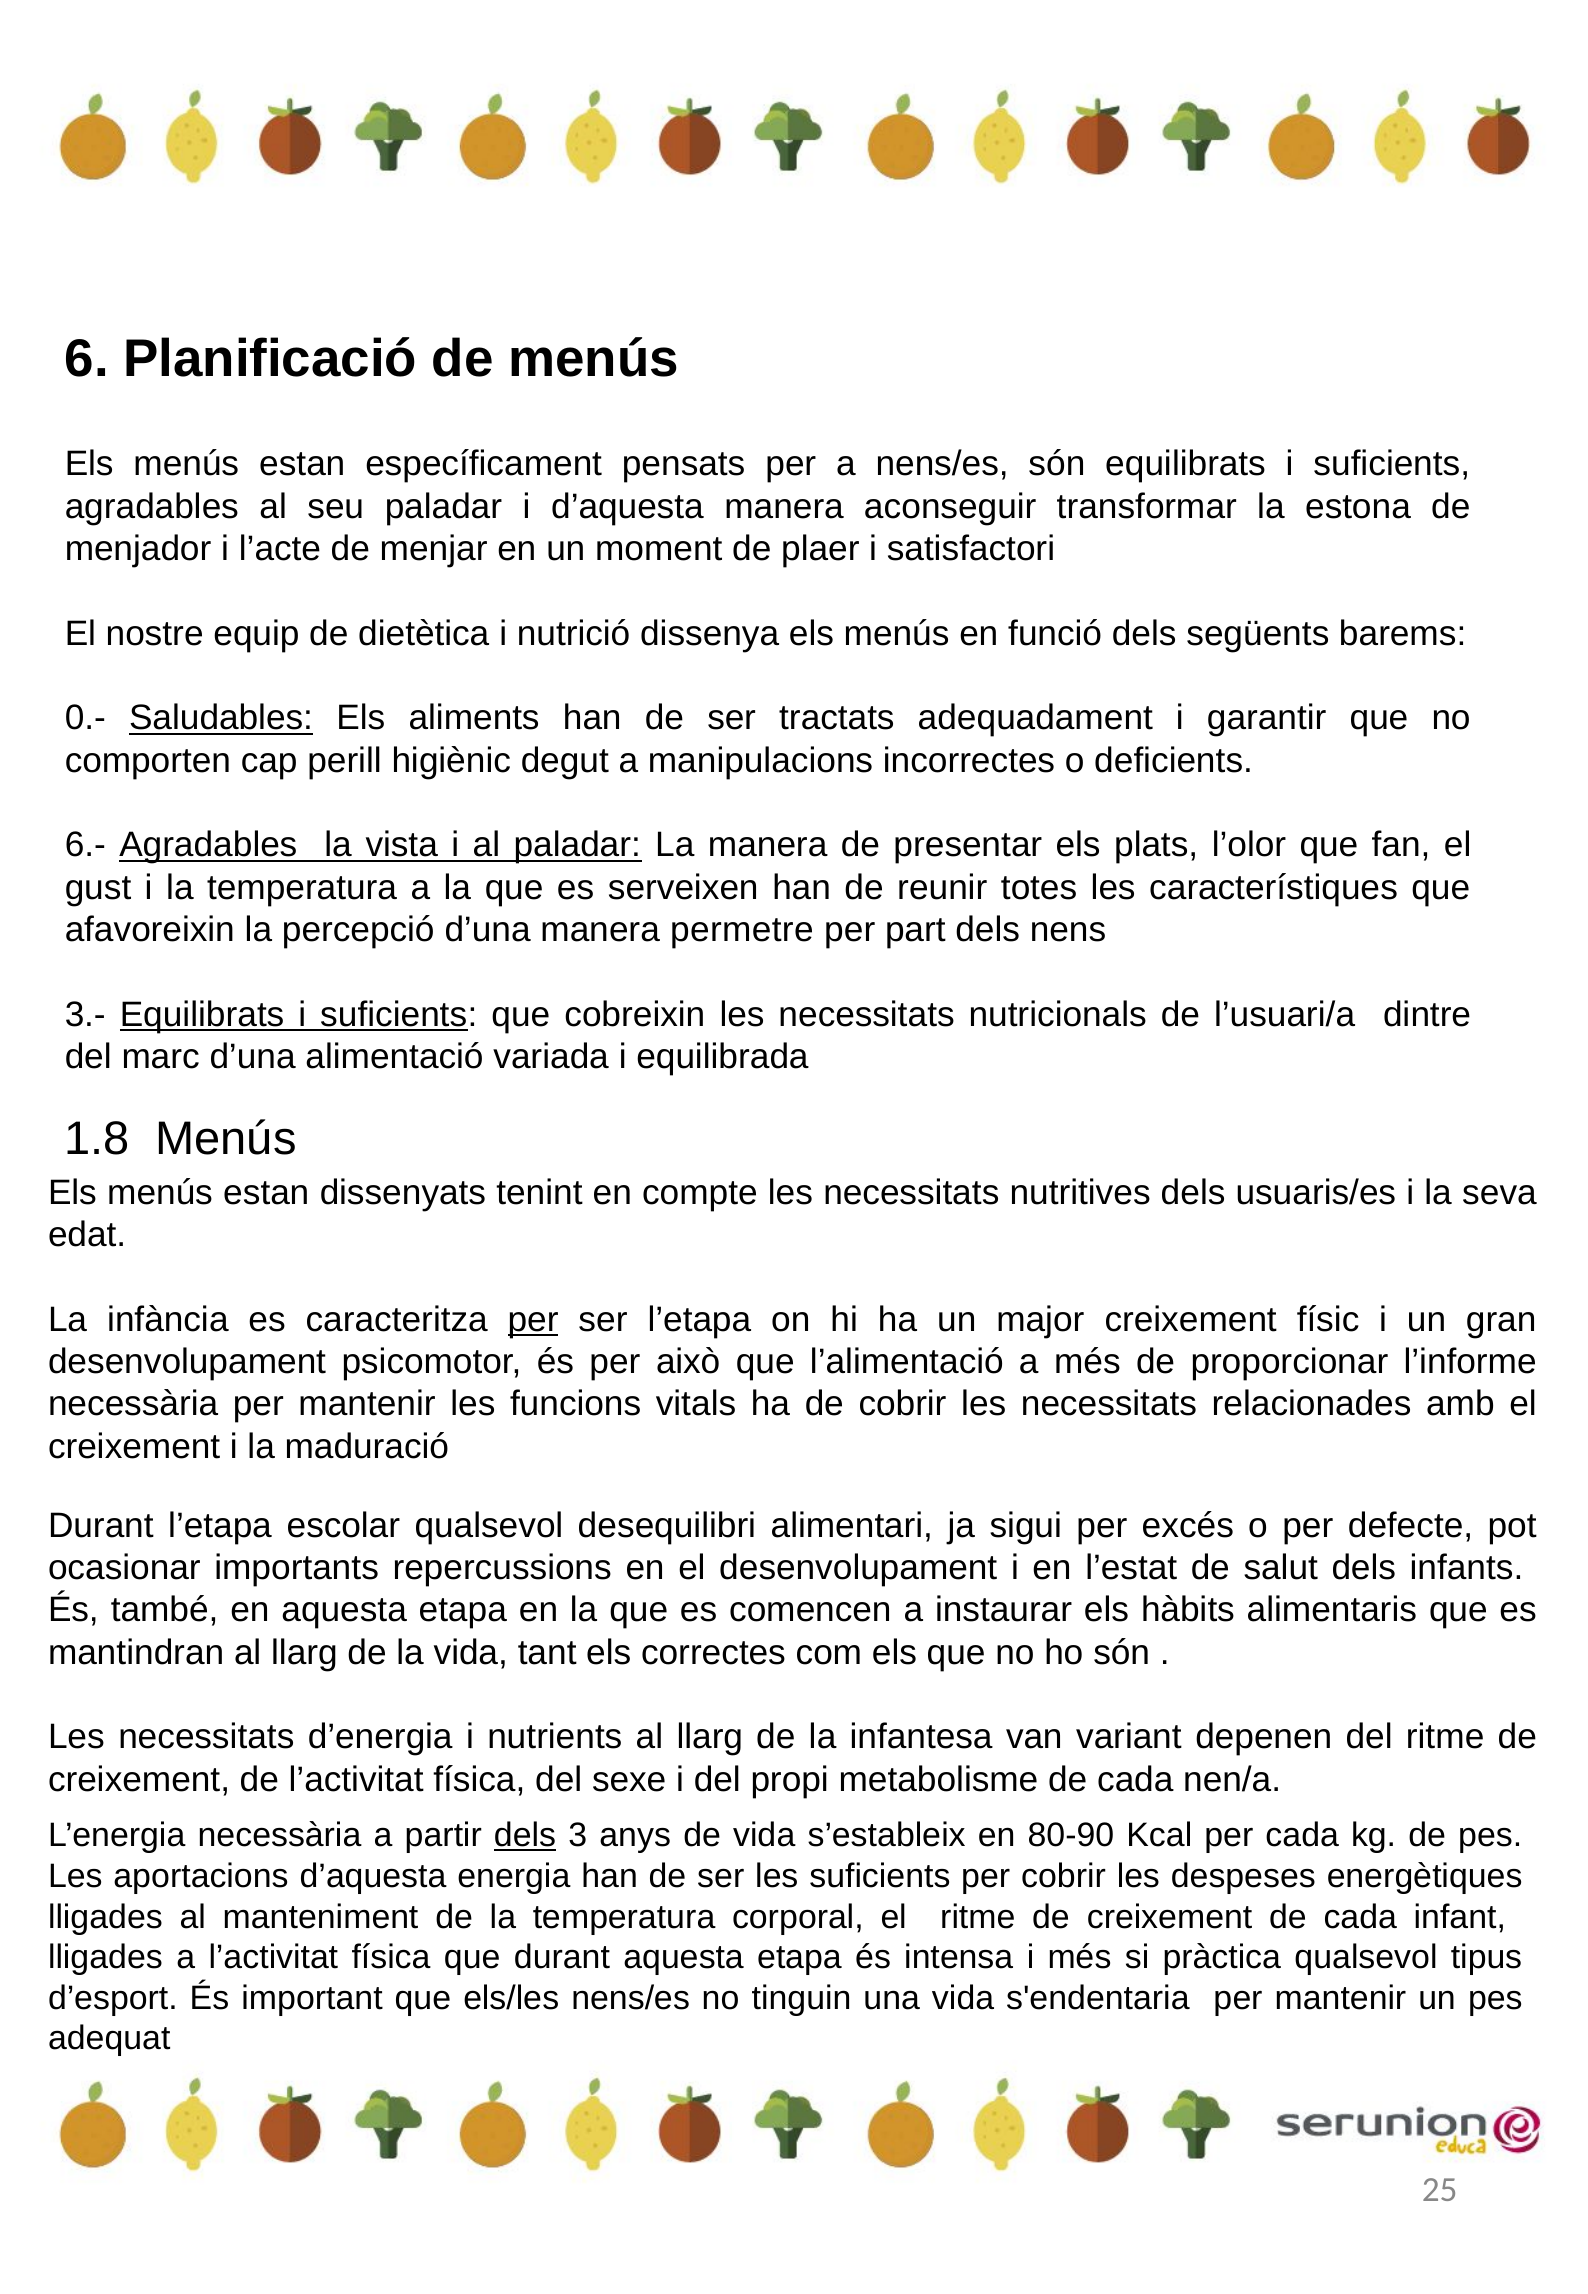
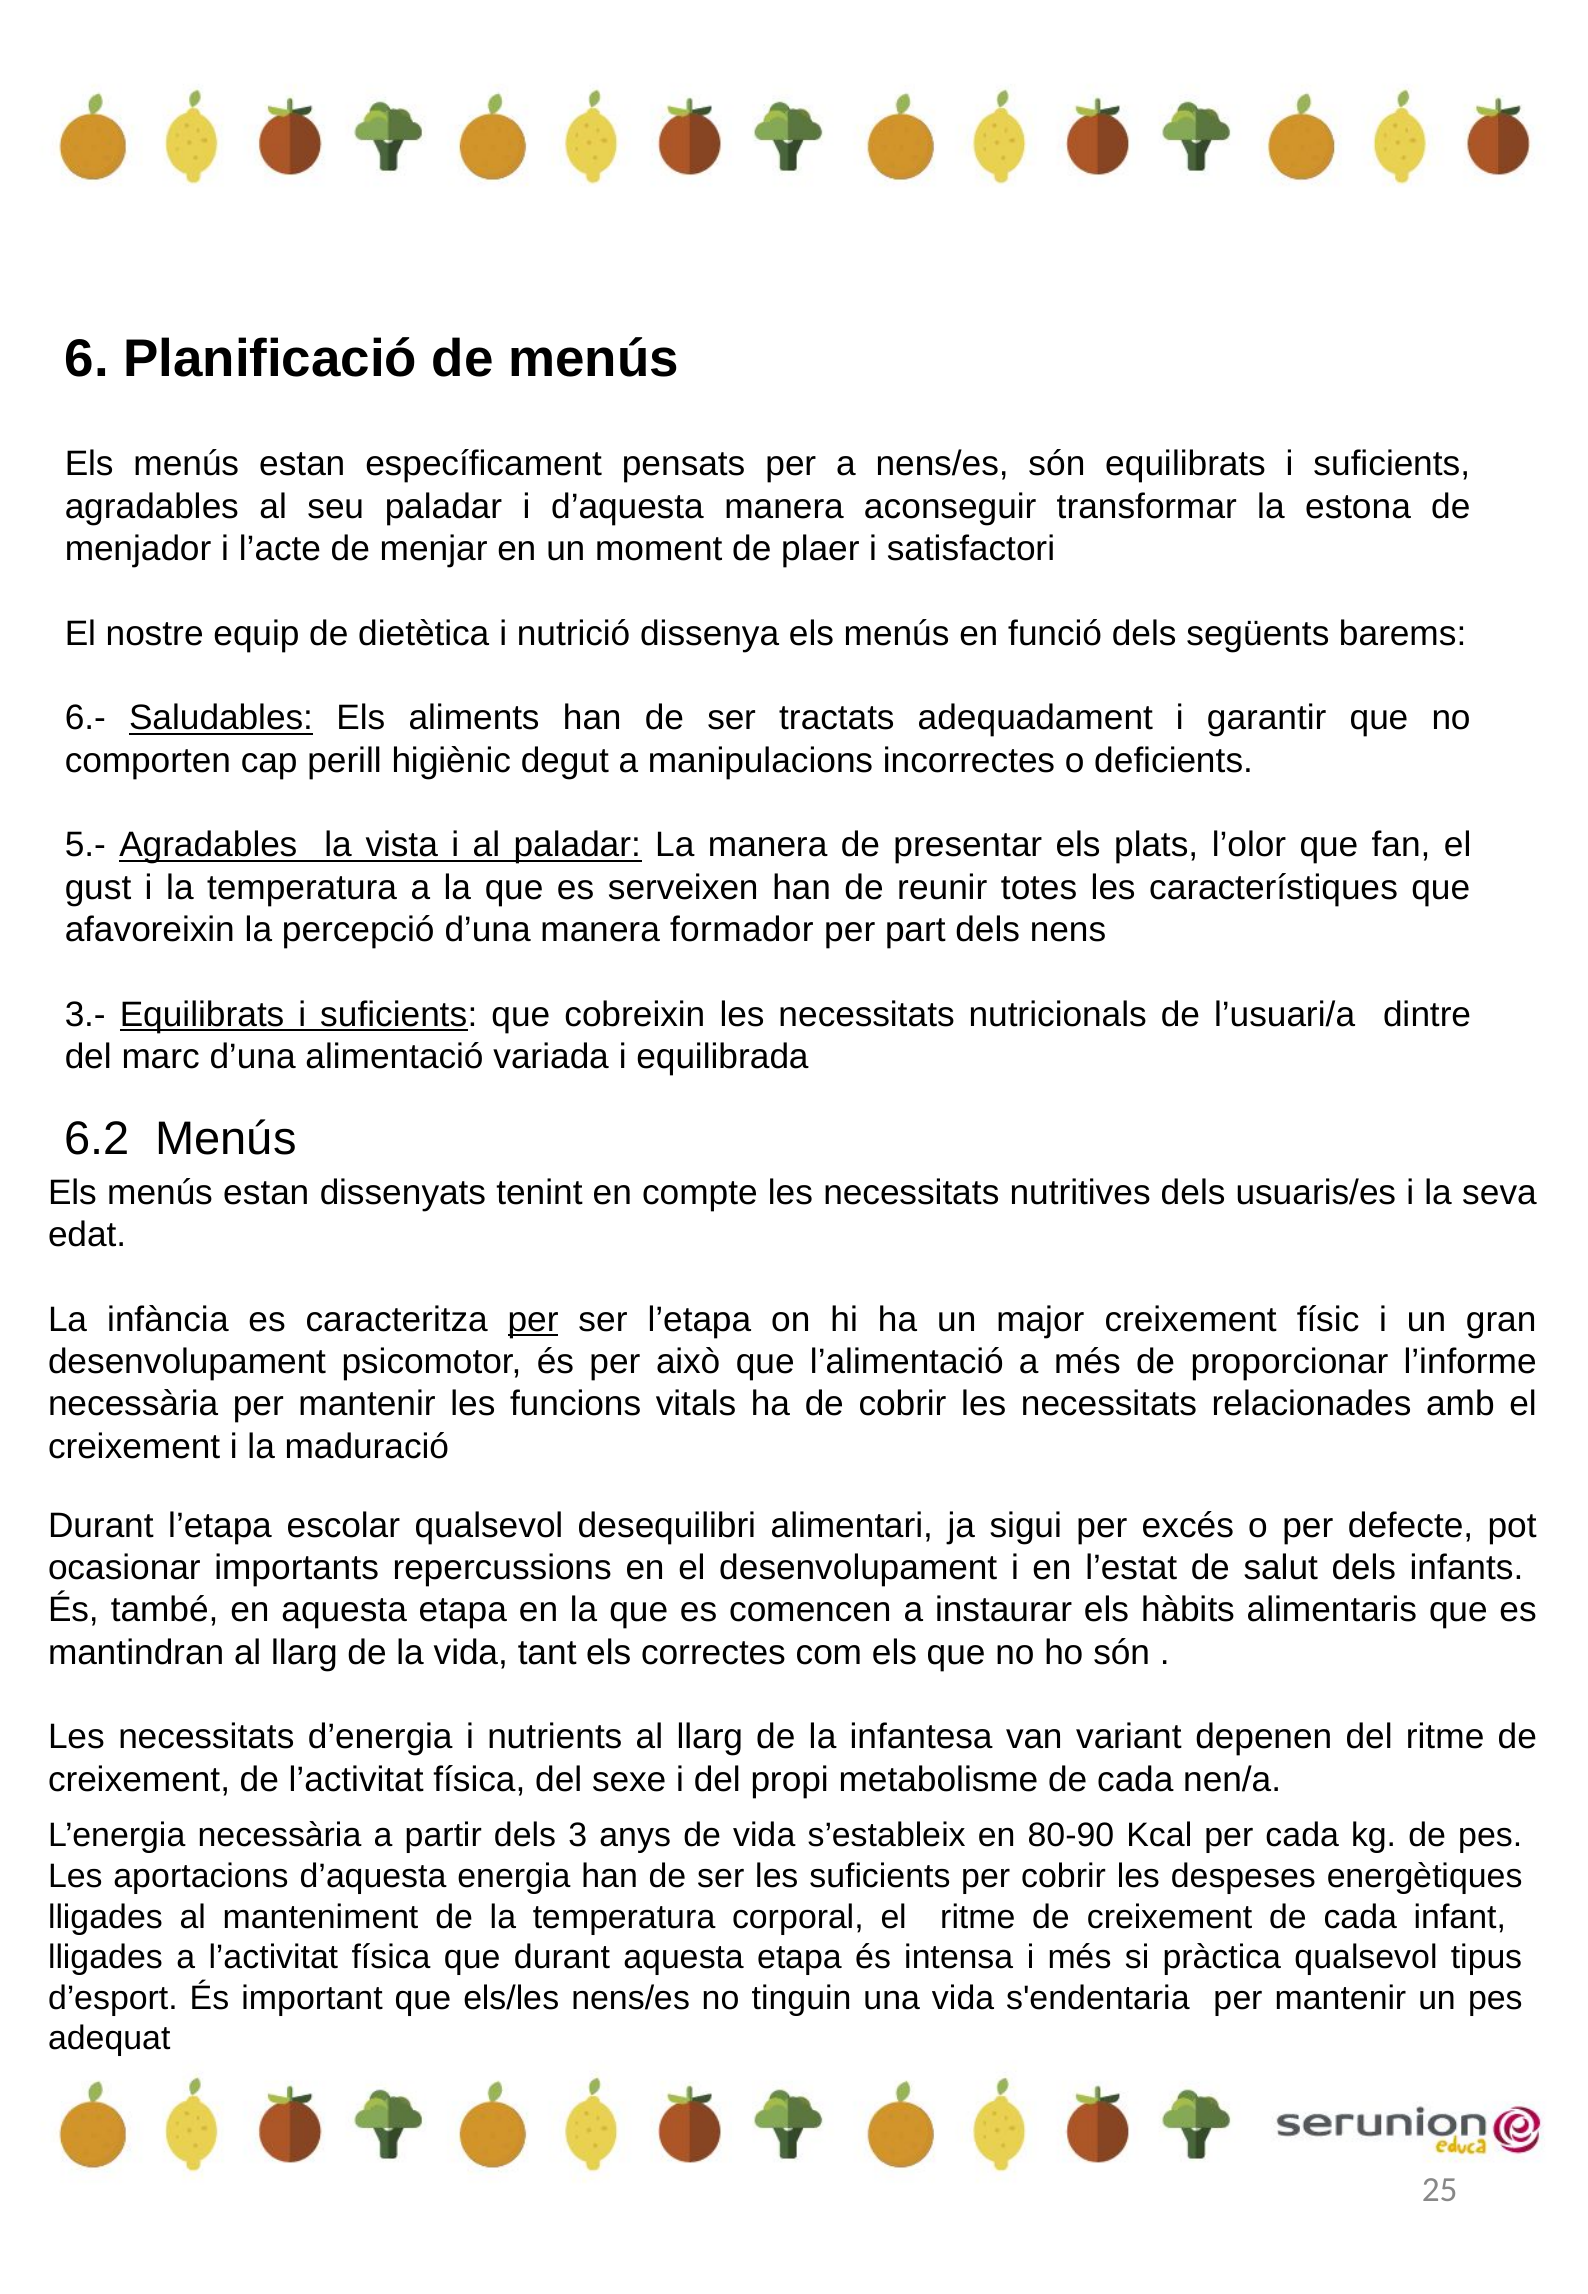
0.-: 0.- -> 6.- (85, 718)
6.-: 6.- -> 5.- (85, 845)
permetre: permetre -> formador (742, 930)
1.8: 1.8 -> 6.2 (97, 1139)
dels underline: present -> none (525, 1836)
